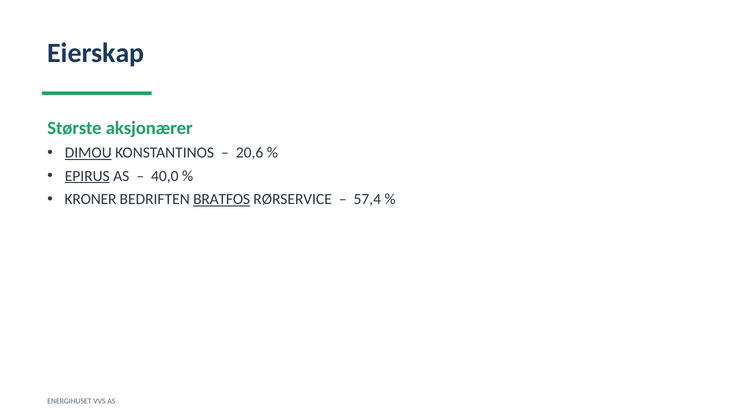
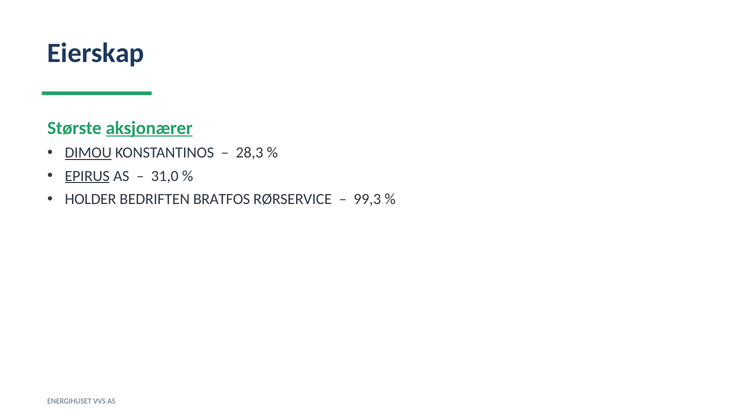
aksjonærer underline: none -> present (149, 128)
20,6: 20,6 -> 28,3 (250, 153)
40,0: 40,0 -> 31,0 (165, 176)
KRONER: KRONER -> HOLDER (90, 200)
BRATFOS underline: present -> none (222, 200)
57,4: 57,4 -> 99,3 (367, 200)
